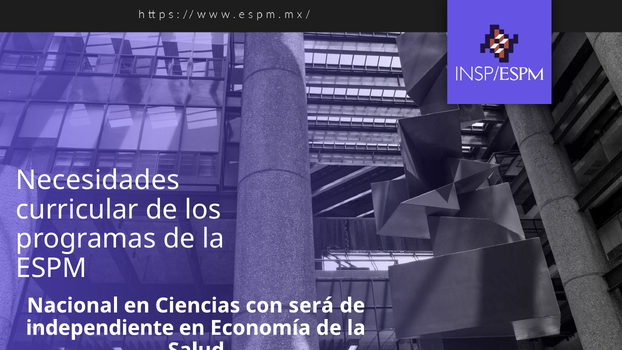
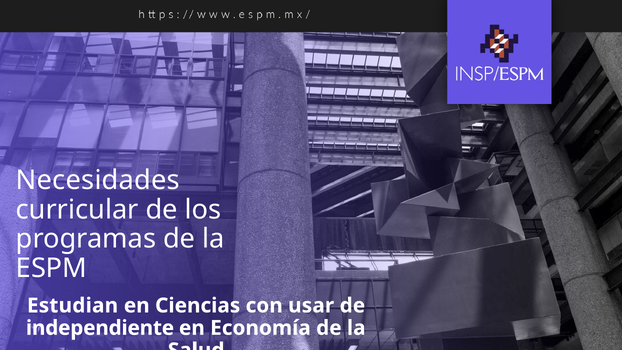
Nacional: Nacional -> Estudian (73, 305)
será: será -> usar (311, 305)
